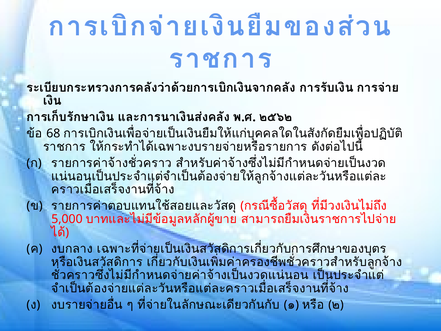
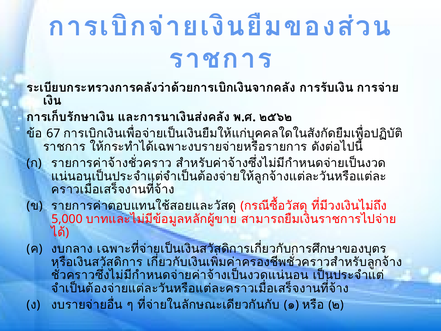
68: 68 -> 67 (53, 133)
